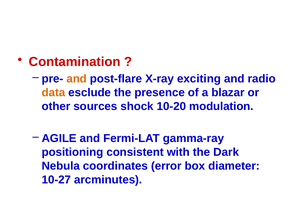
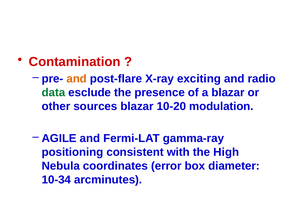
data colour: orange -> green (53, 93)
sources shock: shock -> blazar (137, 106)
Dark: Dark -> High (226, 152)
10-27: 10-27 -> 10-34 (56, 180)
